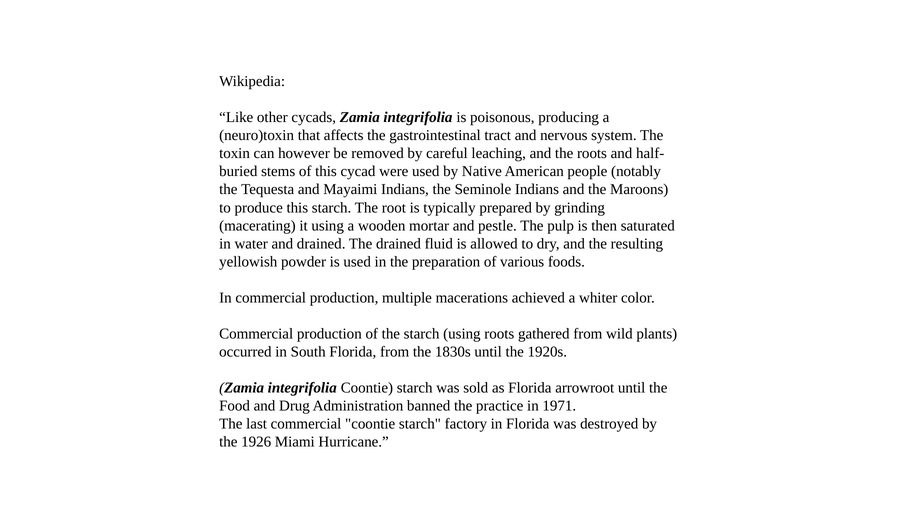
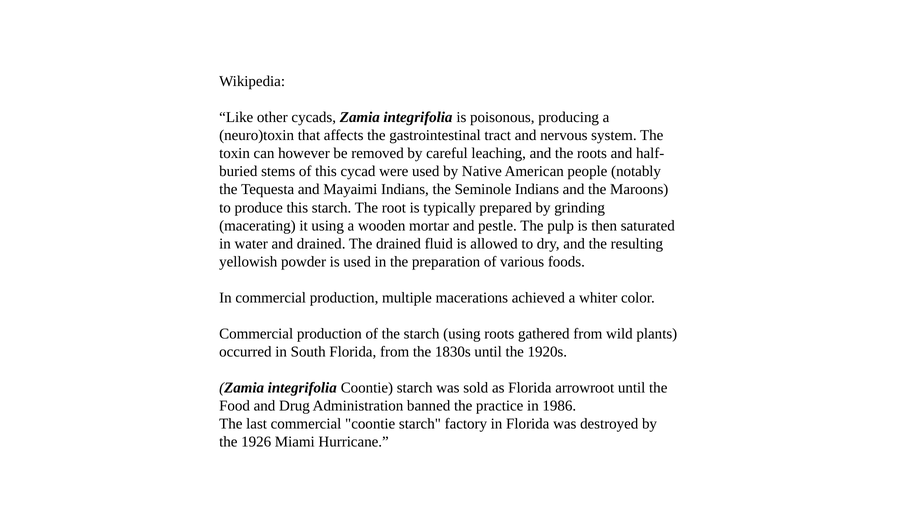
1971: 1971 -> 1986 (559, 406)
